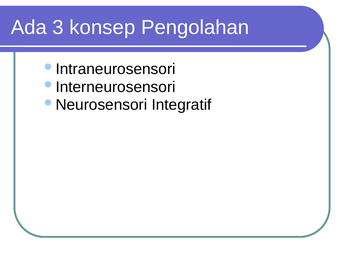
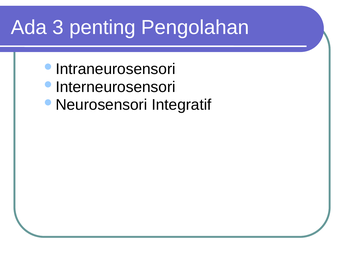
konsep: konsep -> penting (102, 27)
